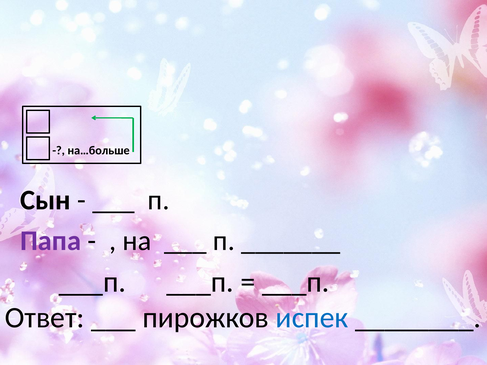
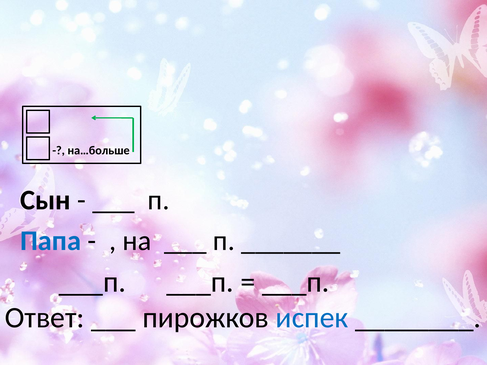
Папа colour: purple -> blue (51, 241)
